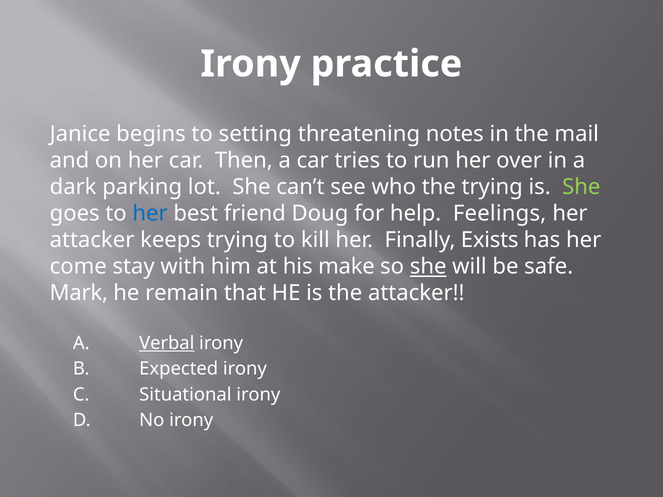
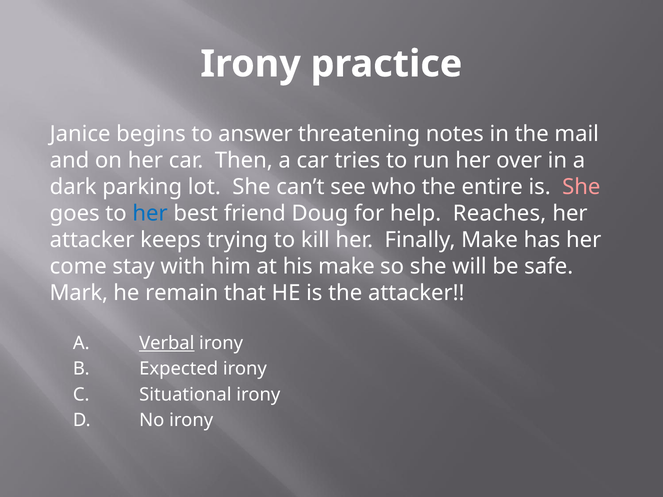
setting: setting -> answer (255, 134)
the trying: trying -> entire (492, 187)
She colour: light green -> pink (581, 187)
Feelings: Feelings -> Reaches (500, 214)
Finally Exists: Exists -> Make (490, 240)
she underline: present -> none (428, 267)
